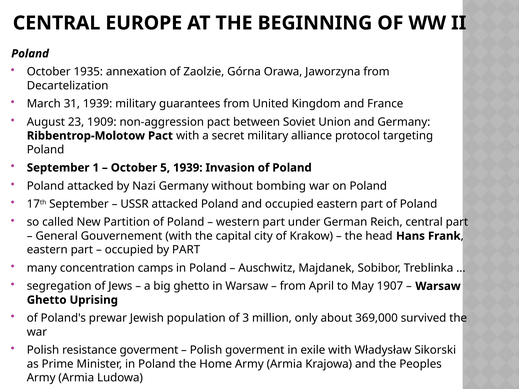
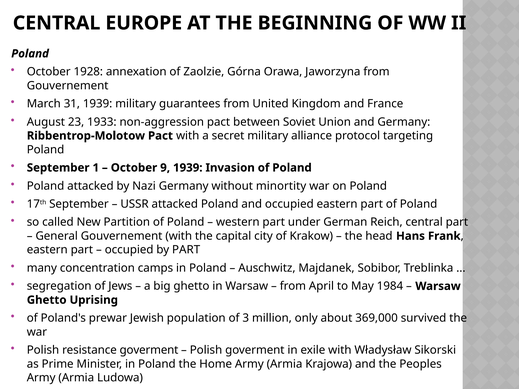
1935: 1935 -> 1928 (88, 72)
Decartelization: Decartelization -> Gouvernement (68, 86)
1909: 1909 -> 1933 (102, 122)
5: 5 -> 9 (165, 168)
bombing: bombing -> minortity (281, 186)
1907: 1907 -> 1984 (390, 286)
